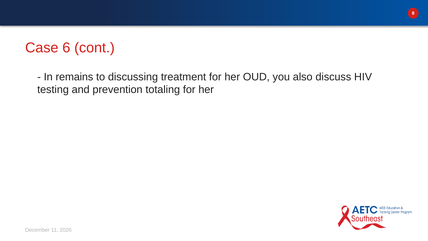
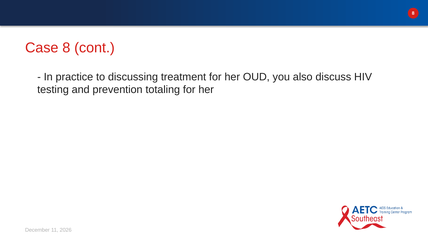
Case 6: 6 -> 8 (66, 48)
remains: remains -> practice (74, 77)
